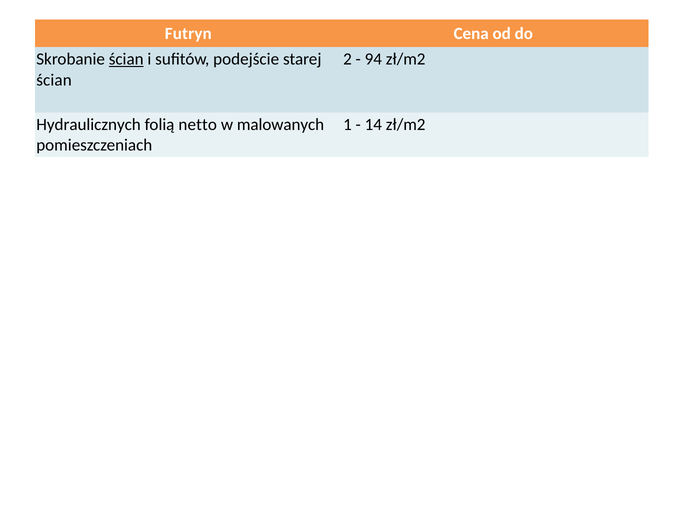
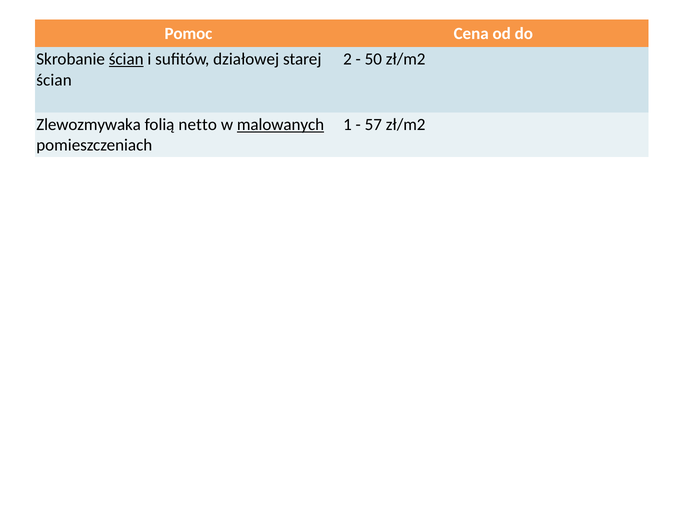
Futryn: Futryn -> Pomoc (188, 33)
podejście: podejście -> działowej (246, 59)
94: 94 -> 50 (373, 59)
Hydraulicznych: Hydraulicznych -> Zlewozmywaka (89, 124)
malowanych underline: none -> present (281, 124)
14: 14 -> 57 (373, 124)
